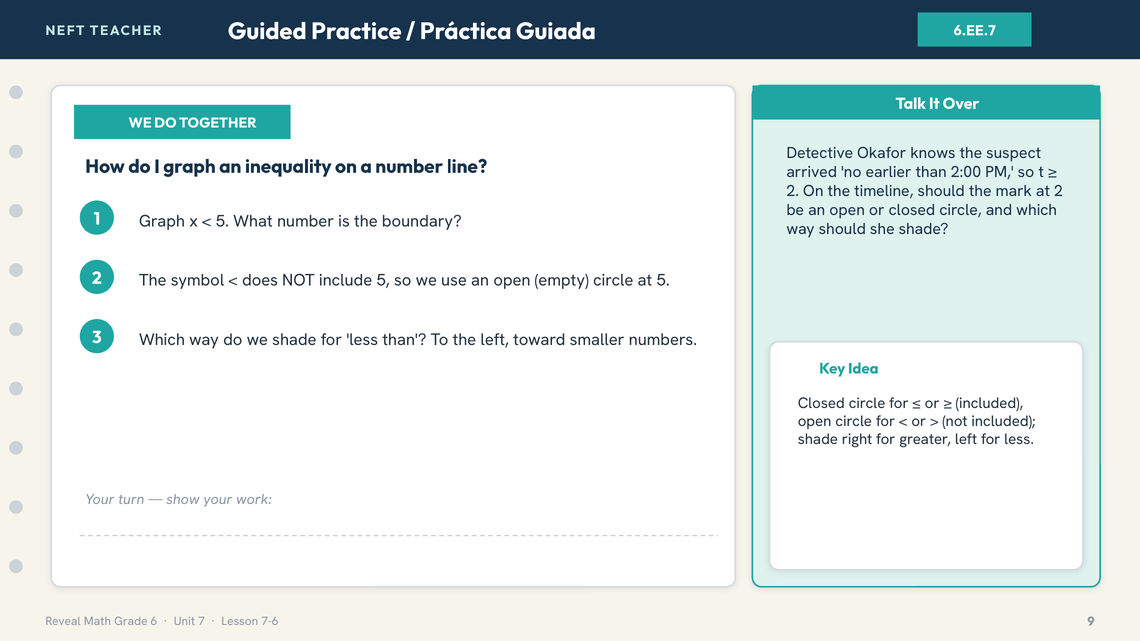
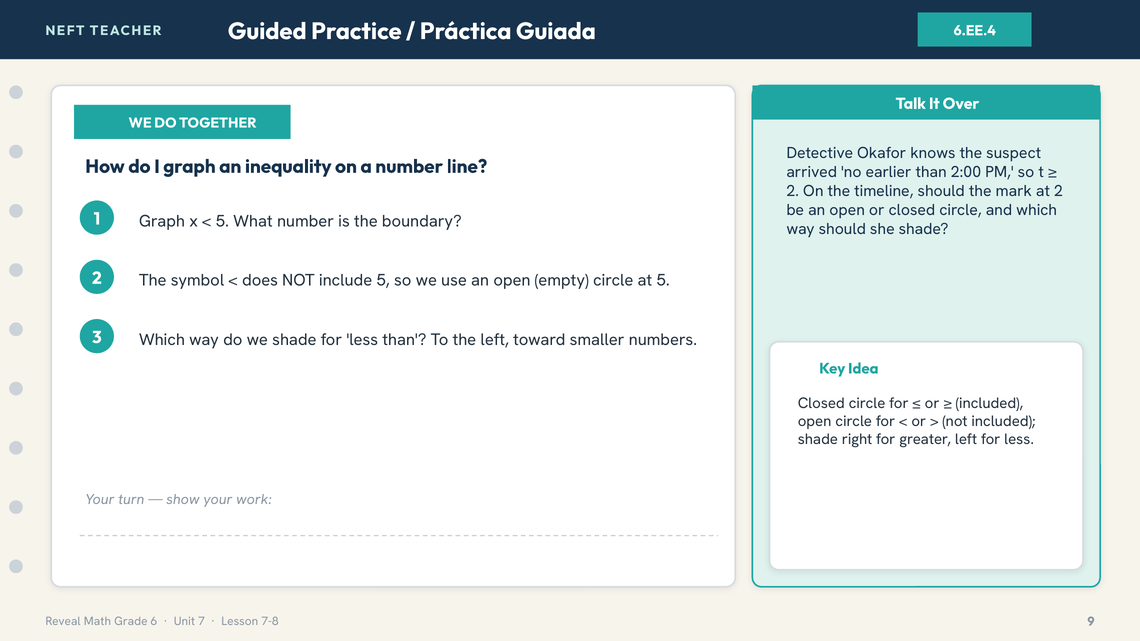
6.EE.7: 6.EE.7 -> 6.EE.4 (975, 31)
7-6: 7-6 -> 7-8 (270, 622)
